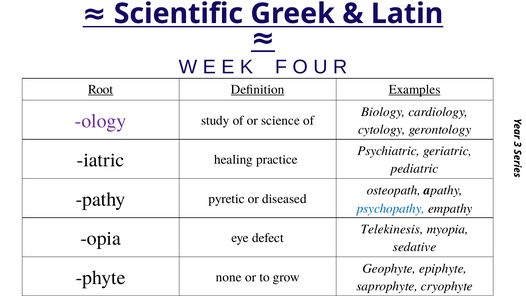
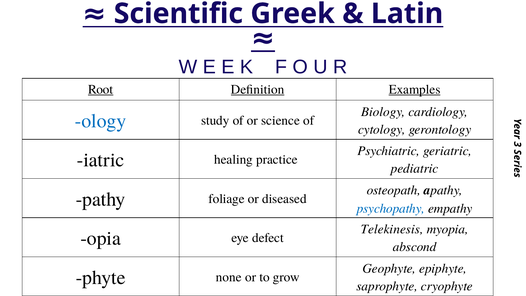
ology colour: purple -> blue (101, 121)
pyretic: pyretic -> foliage (227, 199)
sedative: sedative -> abscond (415, 247)
